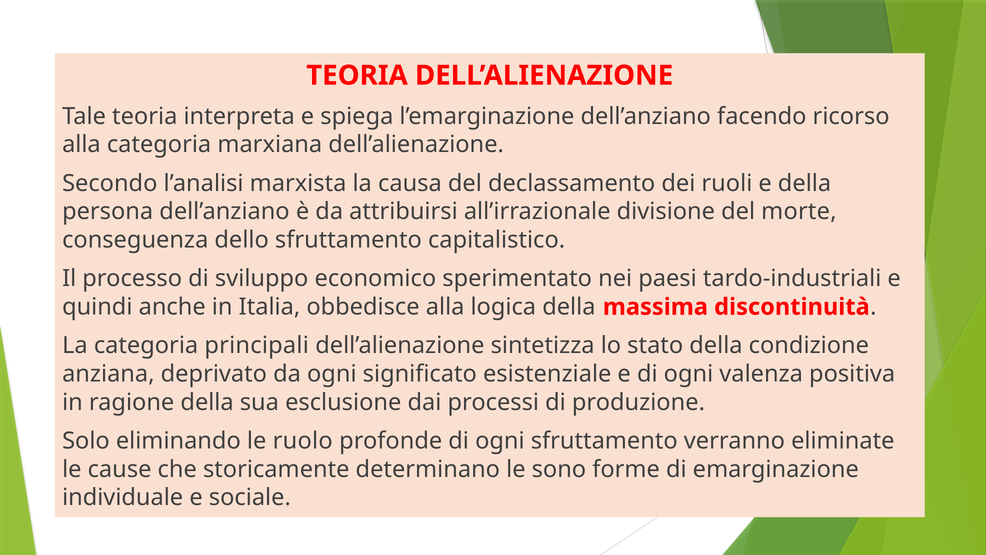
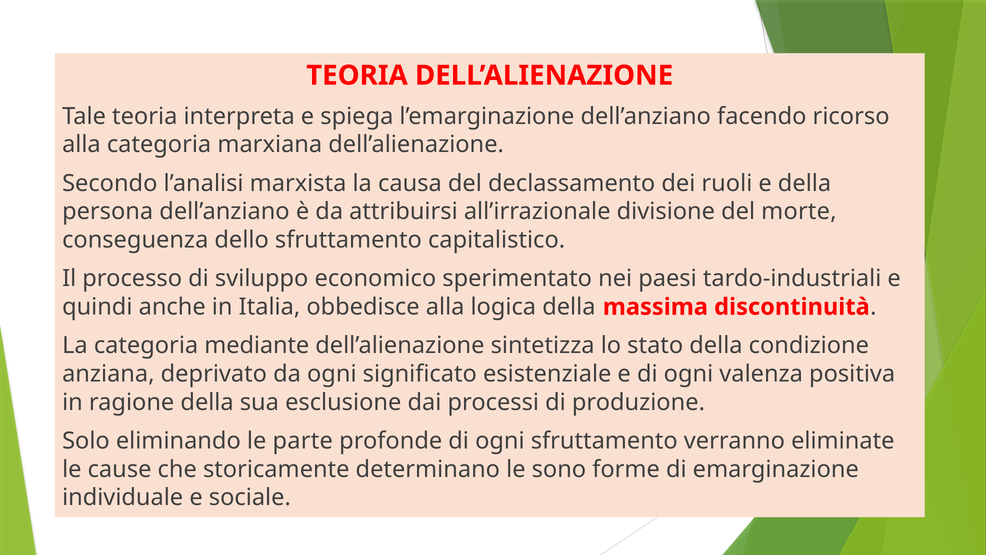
principali: principali -> mediante (257, 345)
ruolo: ruolo -> parte (303, 441)
